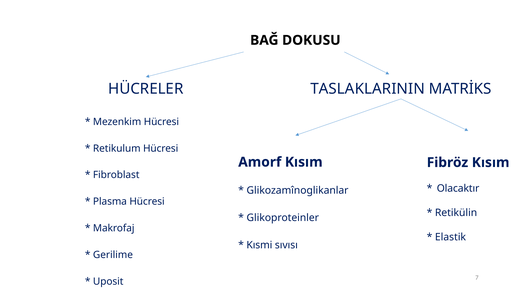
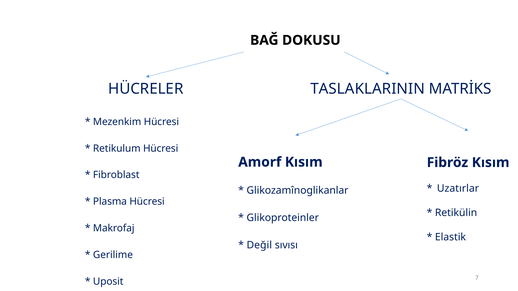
Olacaktır: Olacaktır -> Uzatırlar (458, 189)
Kısmi: Kısmi -> Değil (259, 245)
